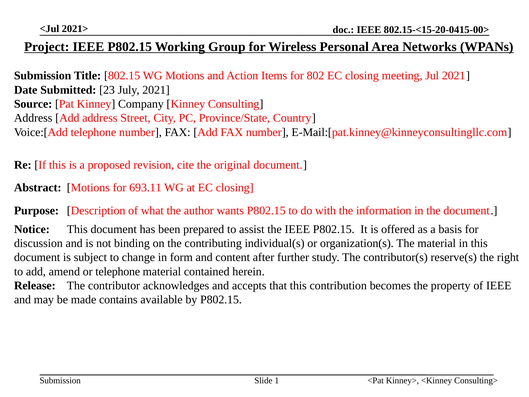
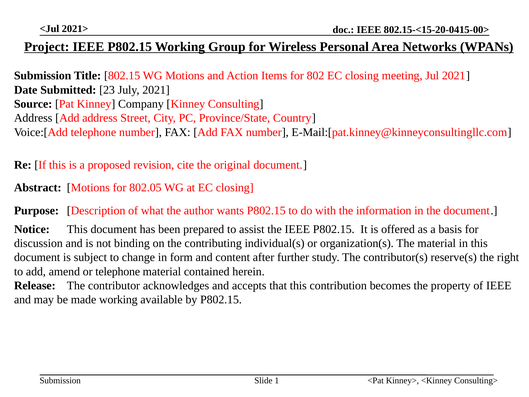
693.11: 693.11 -> 802.05 (145, 188)
made contains: contains -> working (118, 300)
